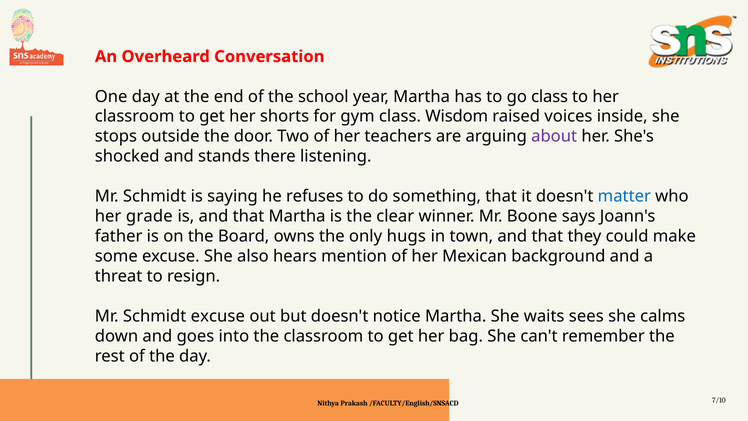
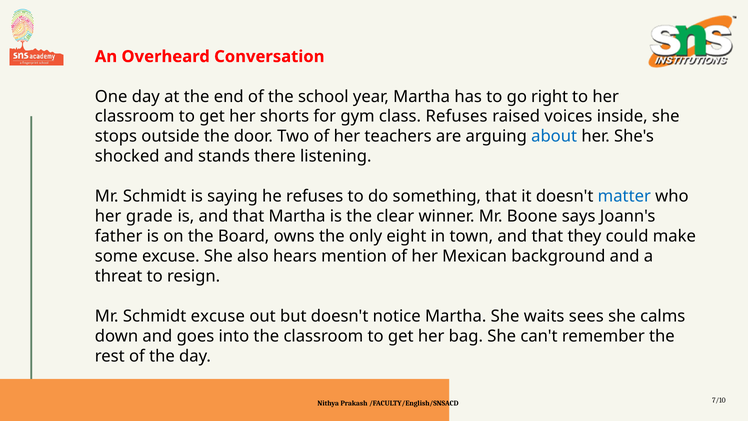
go class: class -> right (550, 96)
class Wisdom: Wisdom -> Refuses (457, 116)
about colour: purple -> blue (554, 136)
hugs: hugs -> eight (406, 236)
